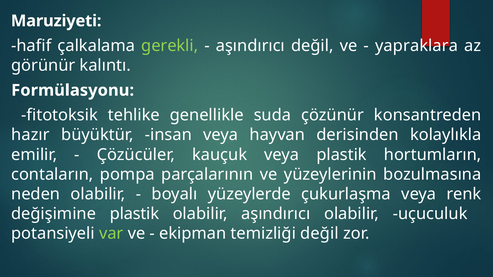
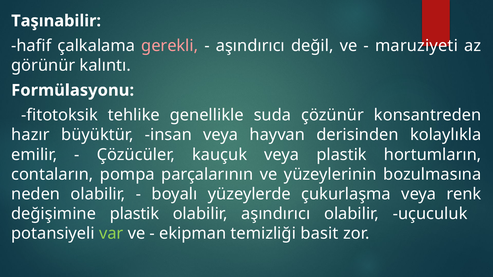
Maruziyeti: Maruziyeti -> Taşınabilir (56, 21)
gerekli colour: light green -> pink (170, 46)
yapraklara: yapraklara -> maruziyeti (417, 46)
temizliği değil: değil -> basit (319, 234)
